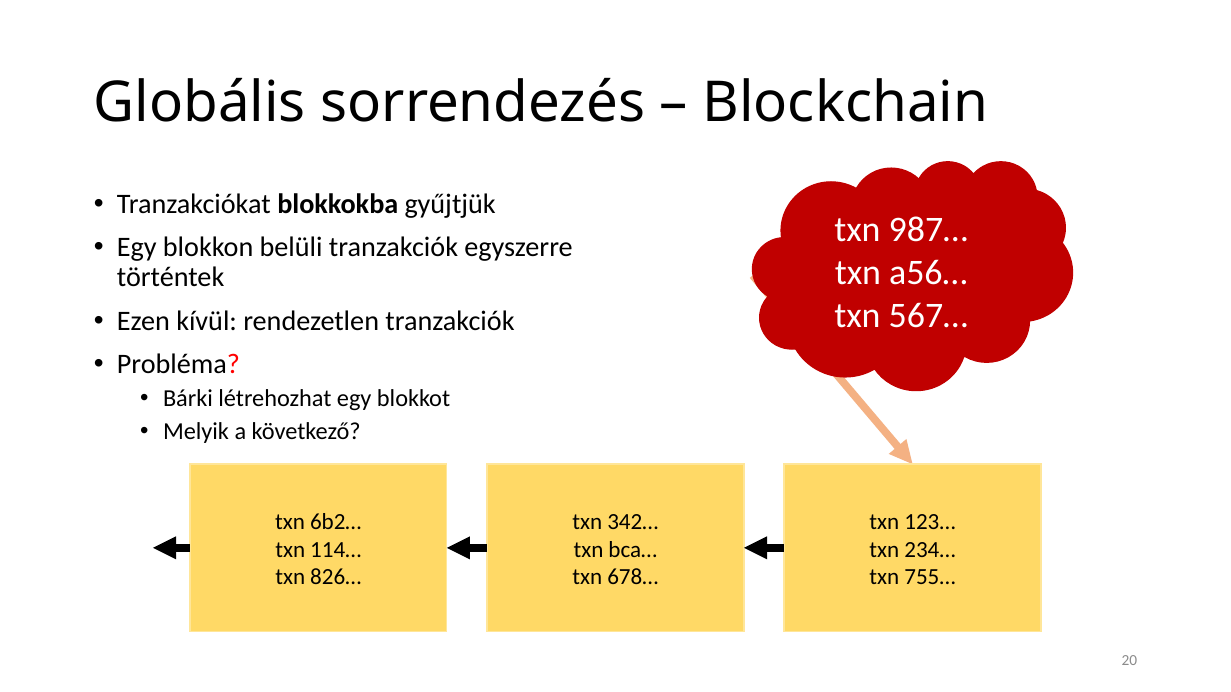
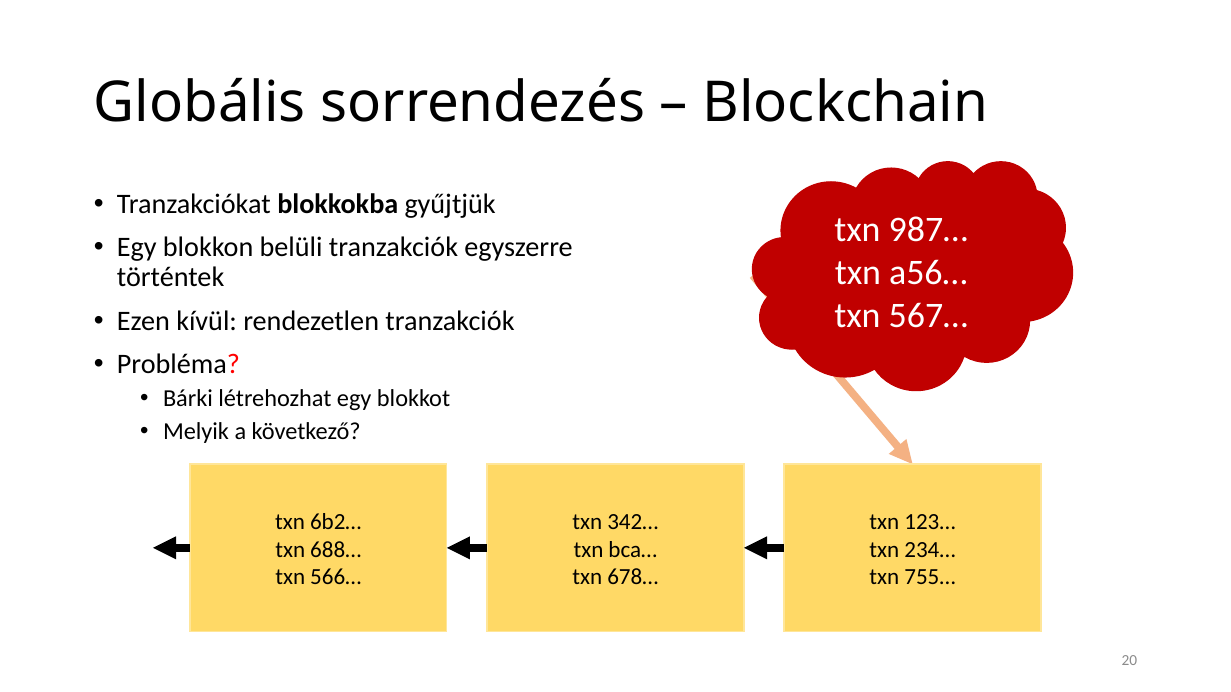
114…: 114… -> 688… (336, 550)
826…: 826… -> 566… (336, 577)
